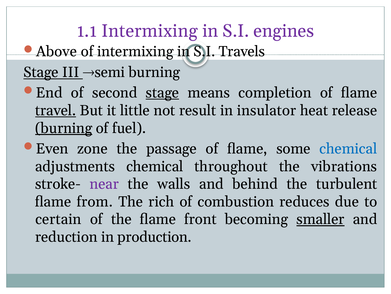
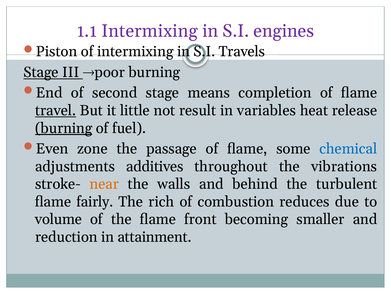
Above: Above -> Piston (57, 51)
semi: semi -> poor (110, 72)
stage underline: present -> none (162, 93)
insulator: insulator -> variables (266, 110)
adjustments chemical: chemical -> additives (155, 166)
near colour: purple -> orange (104, 184)
from: from -> fairly (95, 201)
certain: certain -> volume (59, 219)
smaller underline: present -> none (320, 219)
production: production -> attainment (155, 236)
